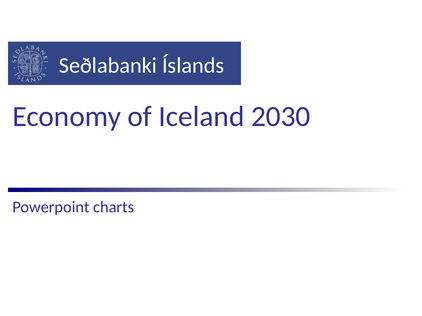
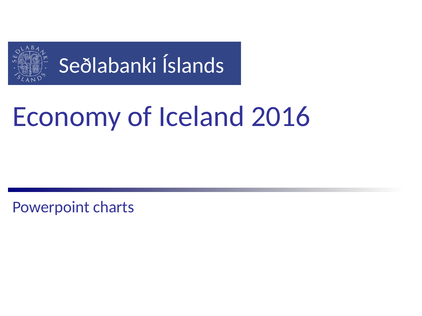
2030: 2030 -> 2016 (281, 117)
